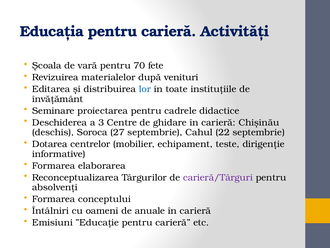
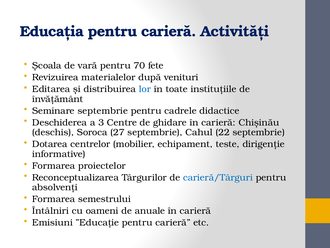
Seminare proiectarea: proiectarea -> septembrie (103, 111)
elaborarea: elaborarea -> proiectelor (102, 165)
carieră/Târguri colour: purple -> blue (218, 177)
conceptului: conceptului -> semestrului (104, 199)
